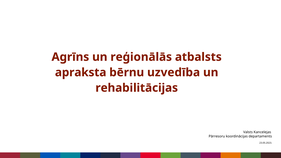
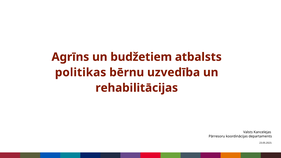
reģionālās: reģionālās -> budžetiem (141, 57)
apraksta: apraksta -> politikas (81, 72)
